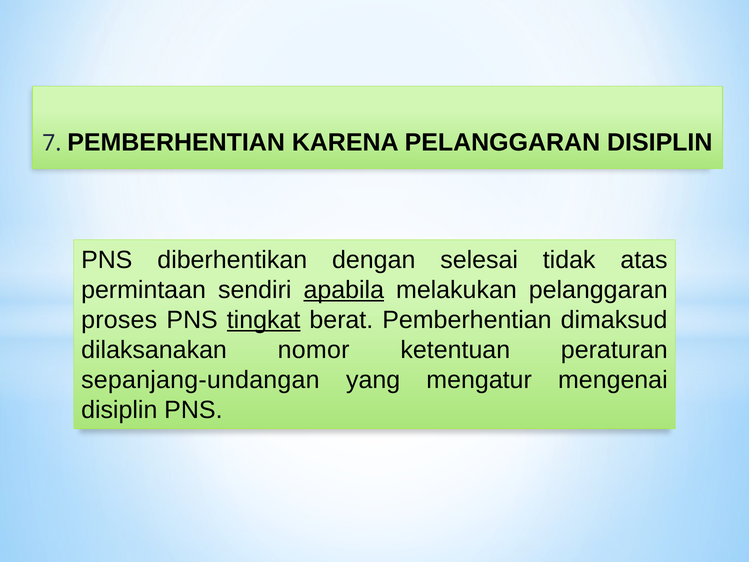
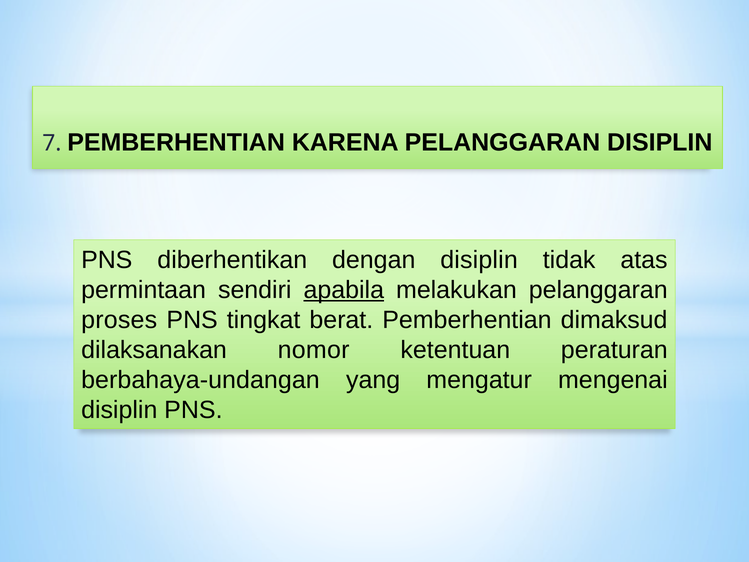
dengan selesai: selesai -> disiplin (479, 260)
tingkat underline: present -> none (264, 320)
sepanjang-undangan: sepanjang-undangan -> berbahaya-undangan (200, 380)
